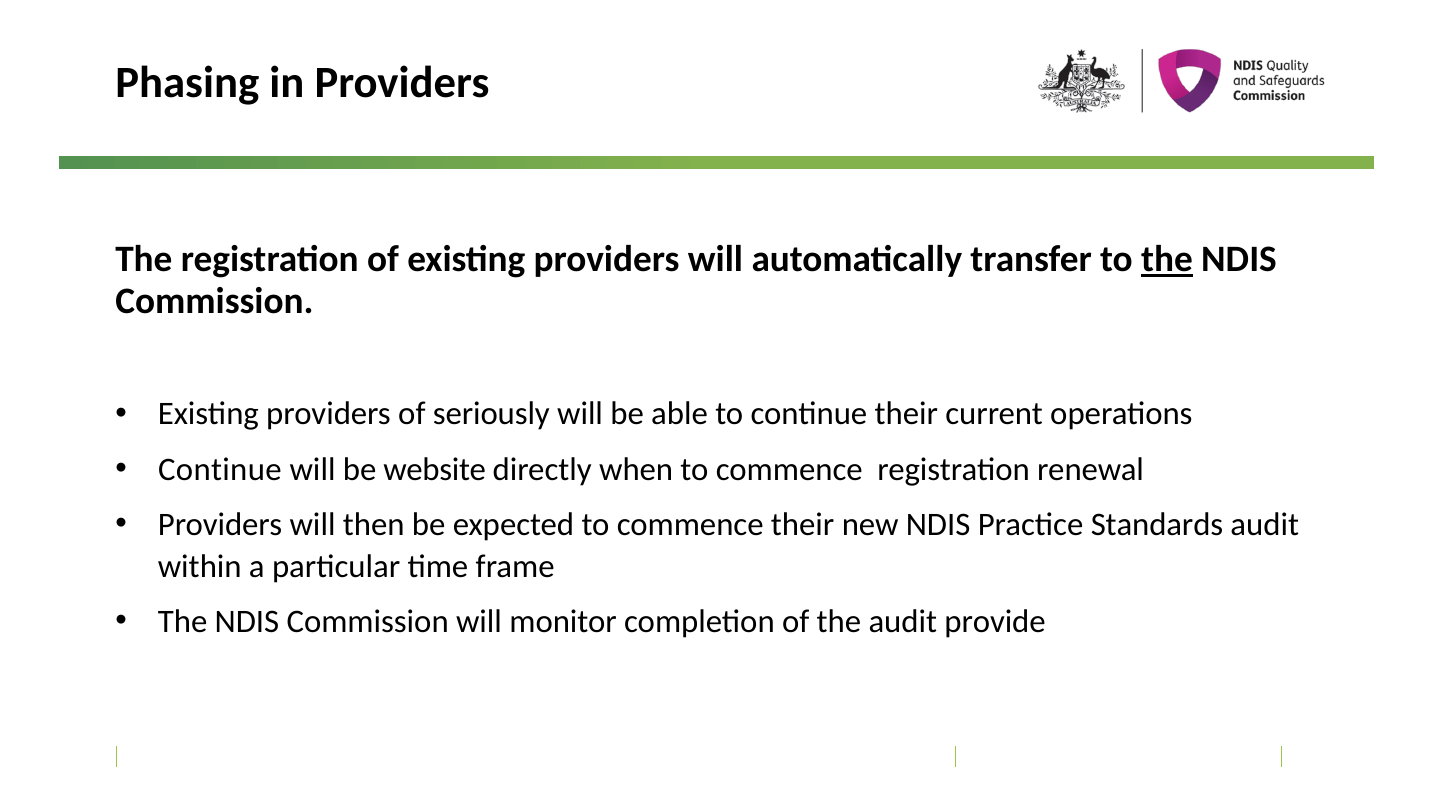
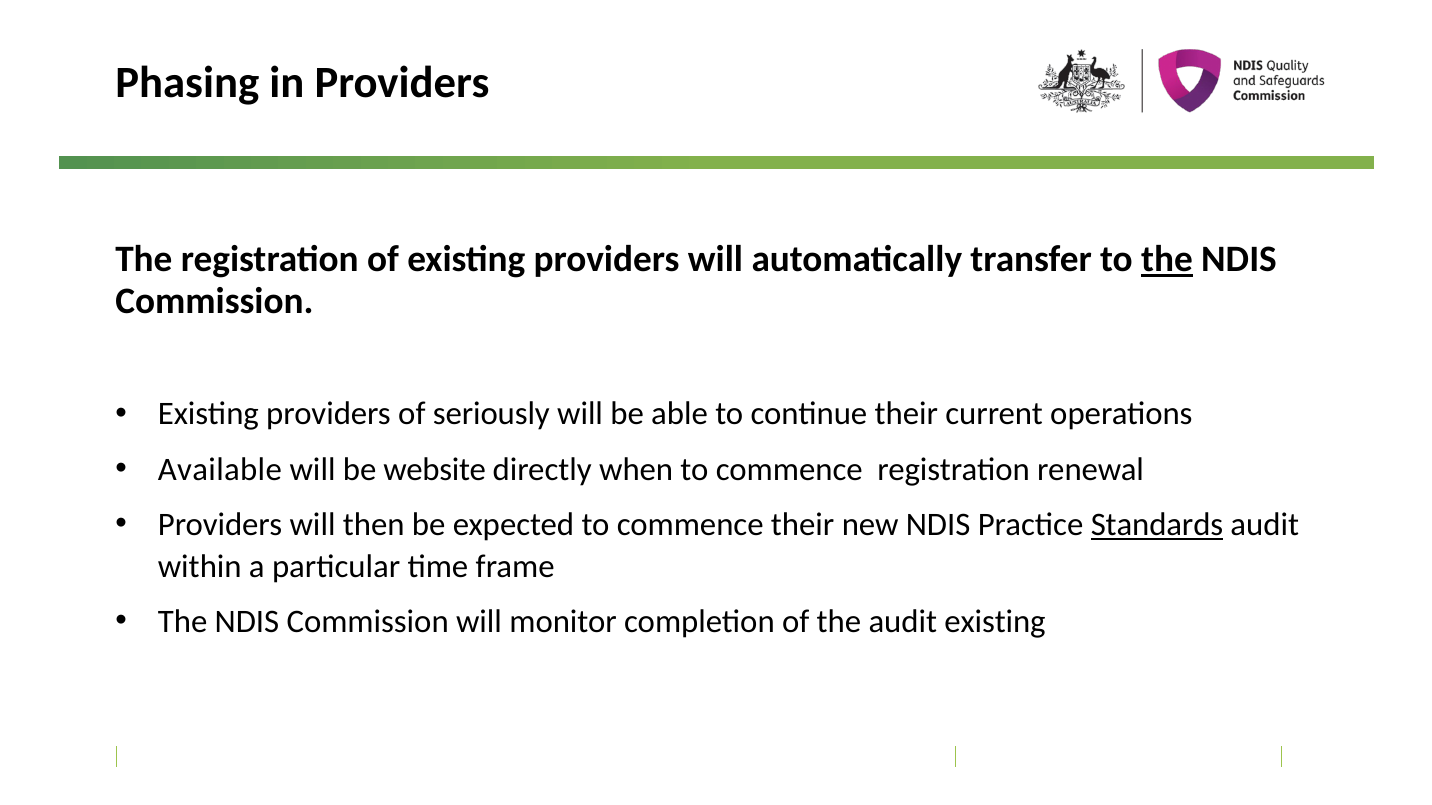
Continue: Continue -> Available (220, 470)
Standards underline: none -> present (1157, 525)
audit provide: provide -> existing (995, 622)
